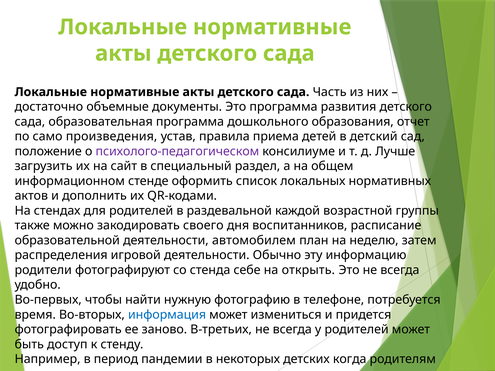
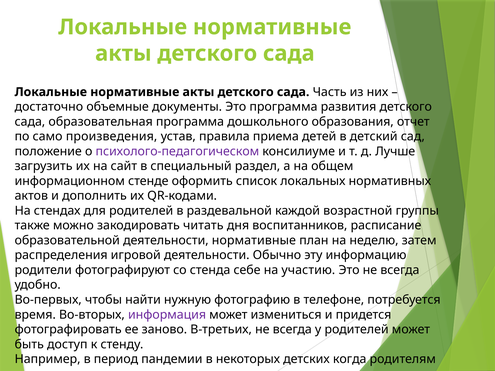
своего: своего -> читать (203, 226)
деятельности автомобилем: автомобилем -> нормативные (254, 241)
открыть: открыть -> участию (308, 270)
информация colour: blue -> purple (167, 315)
